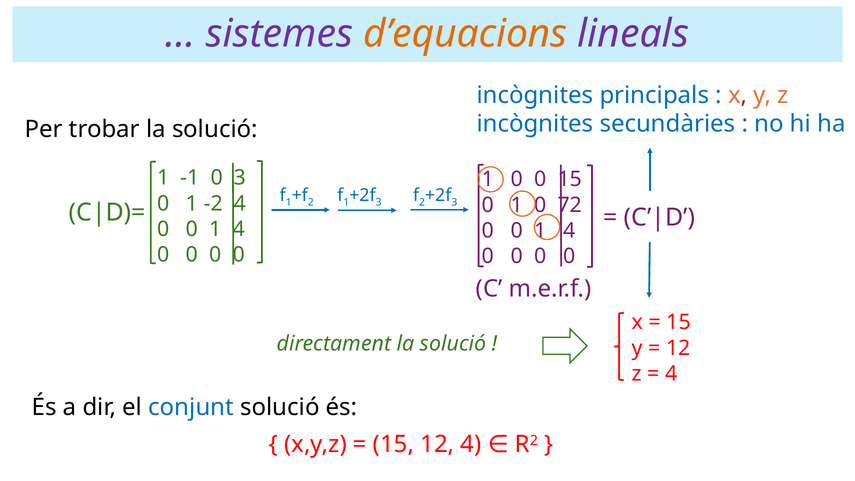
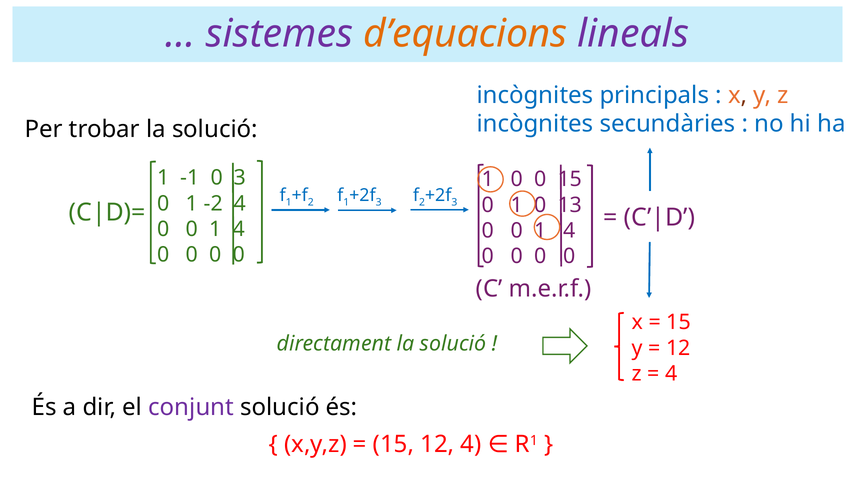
72: 72 -> 13 (570, 205)
conjunt colour: blue -> purple (191, 407)
2: 2 -> 1 (534, 440)
